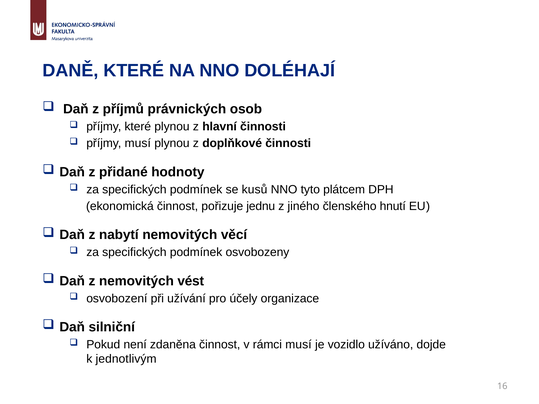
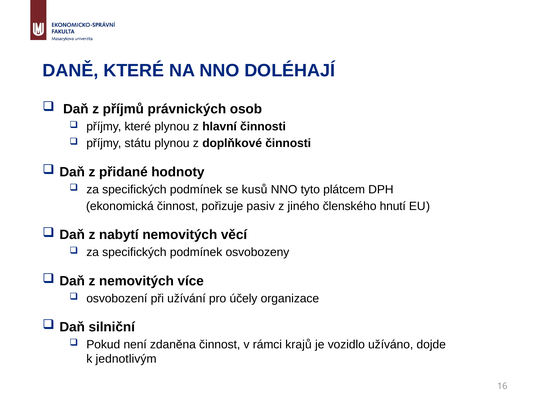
příjmy musí: musí -> státu (138, 143)
jednu: jednu -> pasiv (261, 206)
vést: vést -> více (191, 281)
rámci musí: musí -> krajů (298, 345)
